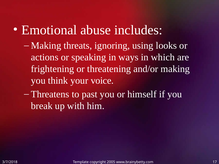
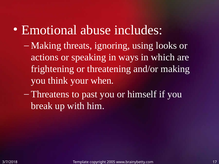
voice: voice -> when (102, 81)
